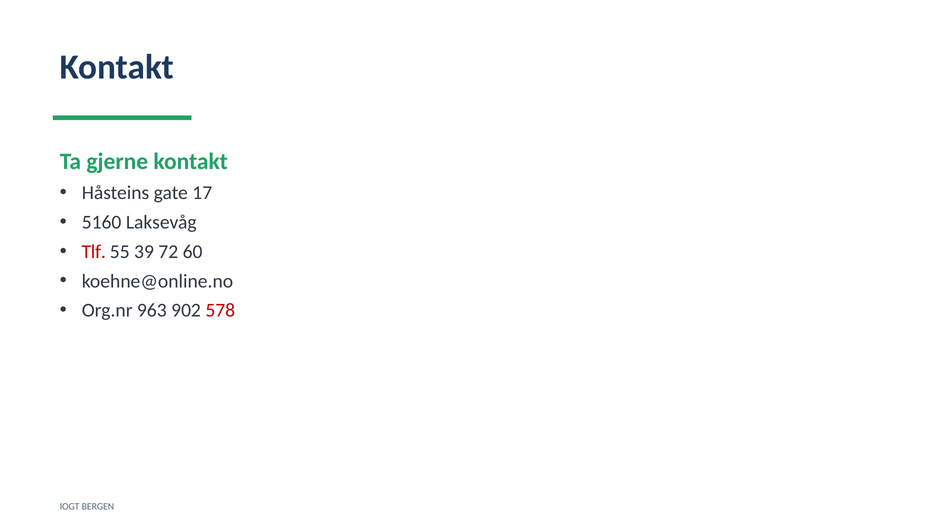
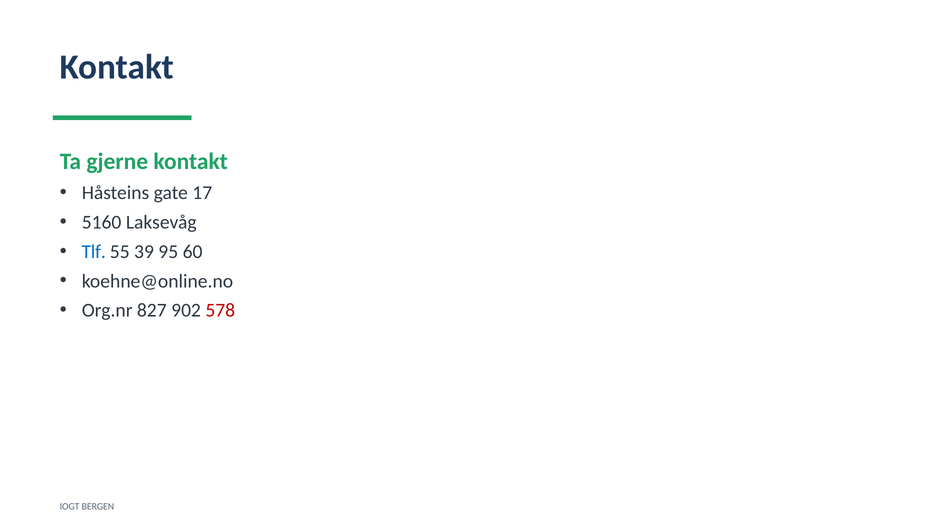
Tlf colour: red -> blue (94, 252)
72: 72 -> 95 (168, 252)
963: 963 -> 827 (152, 311)
